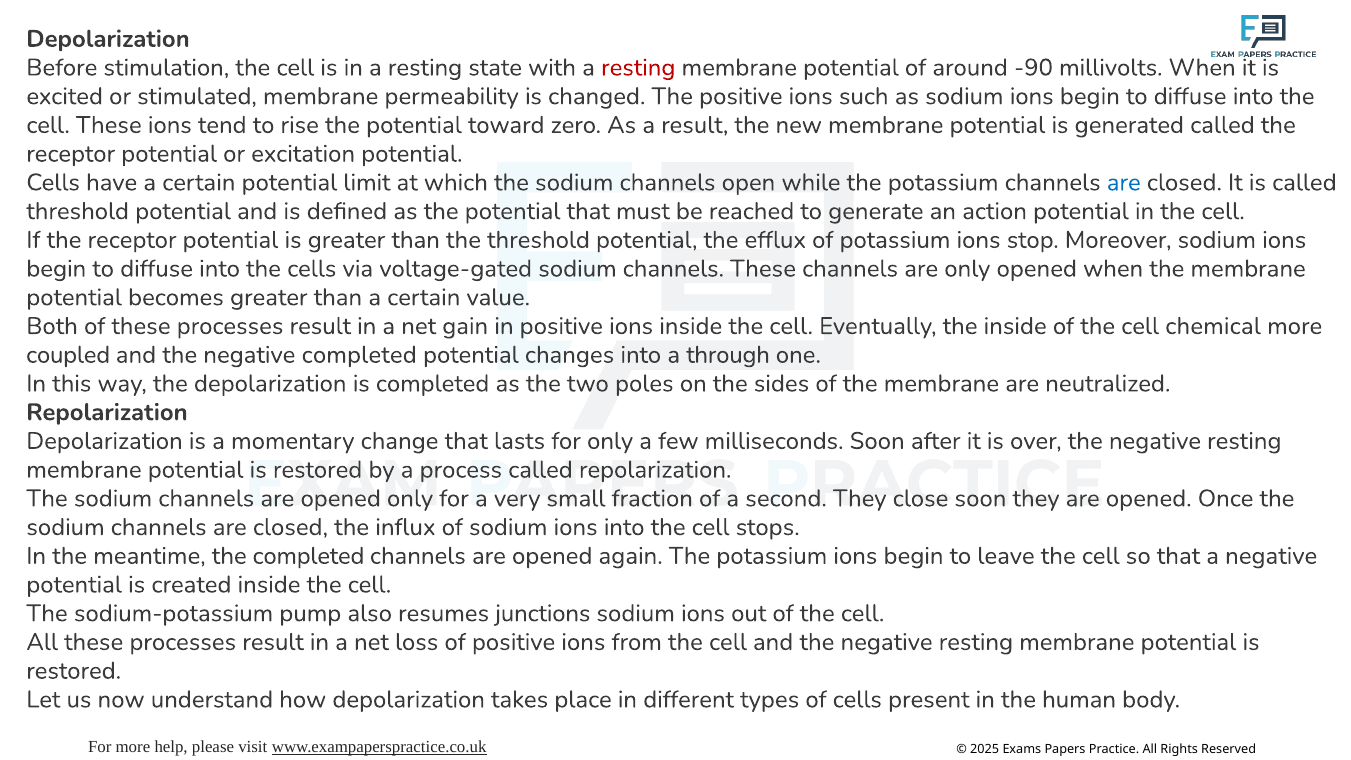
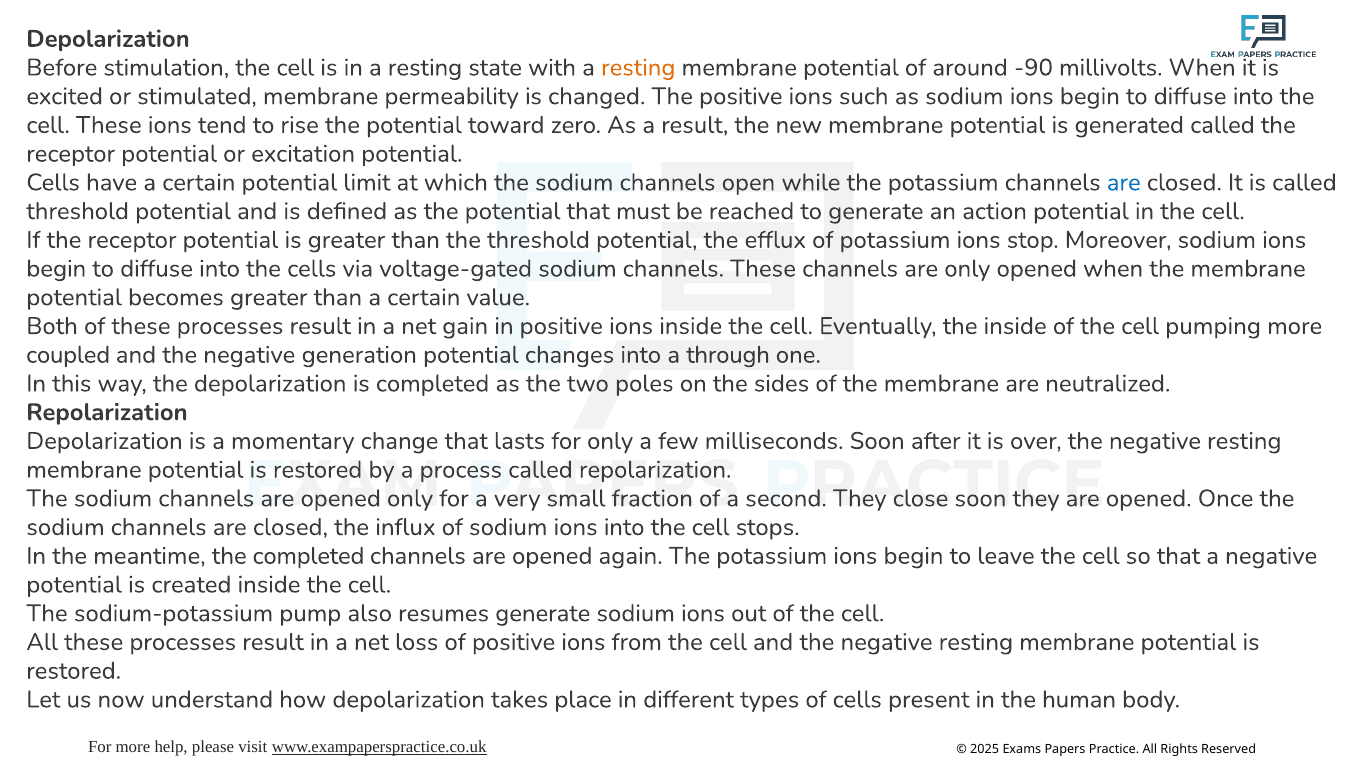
resting colour: red -> orange (638, 68)
chemical: chemical -> pumping (1213, 326)
negative completed: completed -> generation (359, 355)
resumes junctions: junctions -> generate (543, 613)
